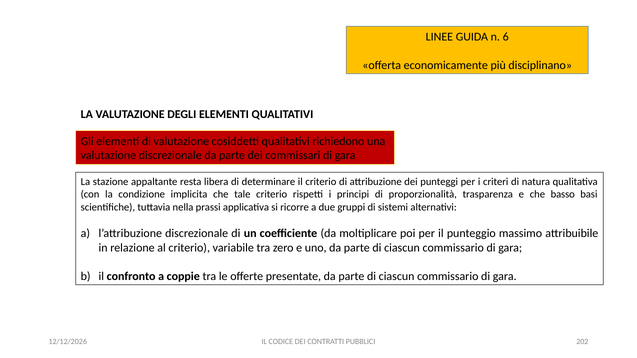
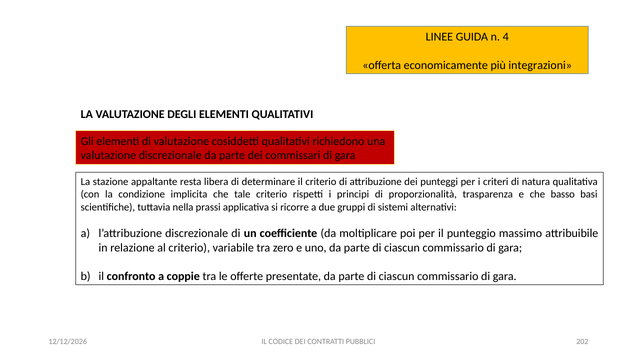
6: 6 -> 4 (506, 37)
disciplinano: disciplinano -> integrazioni (540, 65)
